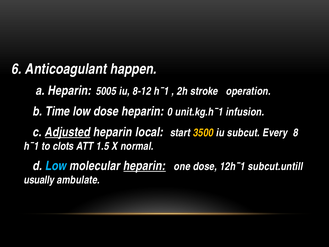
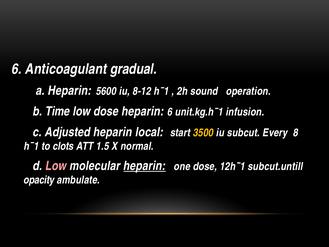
happen: happen -> gradual (134, 69)
5005: 5005 -> 5600 (106, 91)
stroke: stroke -> sound (204, 91)
heparin 0: 0 -> 6 (170, 112)
Adjusted underline: present -> none (68, 132)
Low colour: light blue -> pink (56, 166)
usually: usually -> opacity (39, 180)
